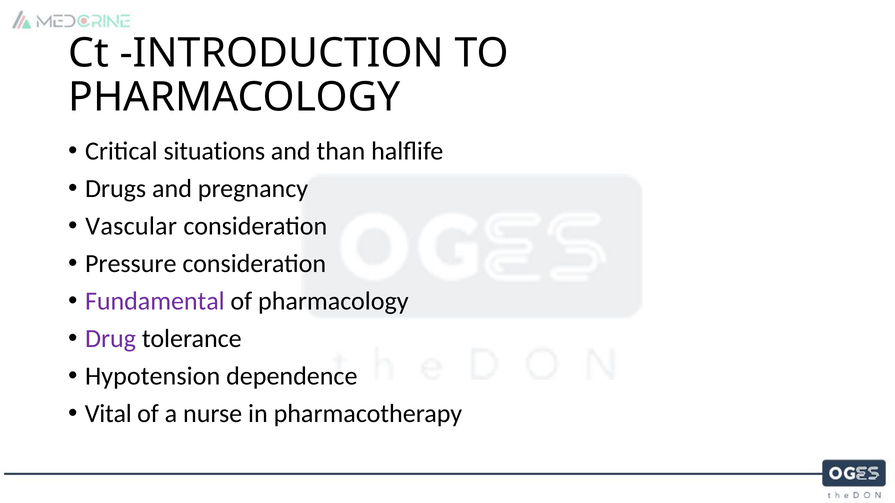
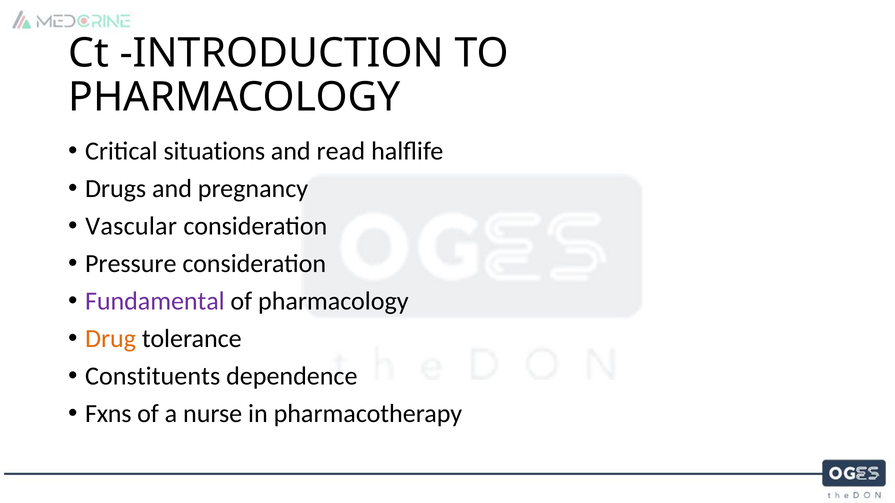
than: than -> read (341, 151)
Drug colour: purple -> orange (111, 339)
Hypotension: Hypotension -> Constituents (153, 376)
Vital: Vital -> Fxns (108, 414)
